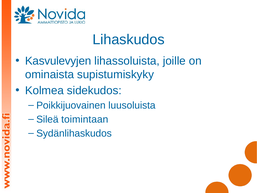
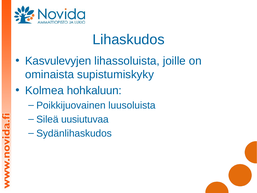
sidekudos: sidekudos -> hohkaluun (94, 91)
toimintaan: toimintaan -> uusiutuvaa (85, 119)
